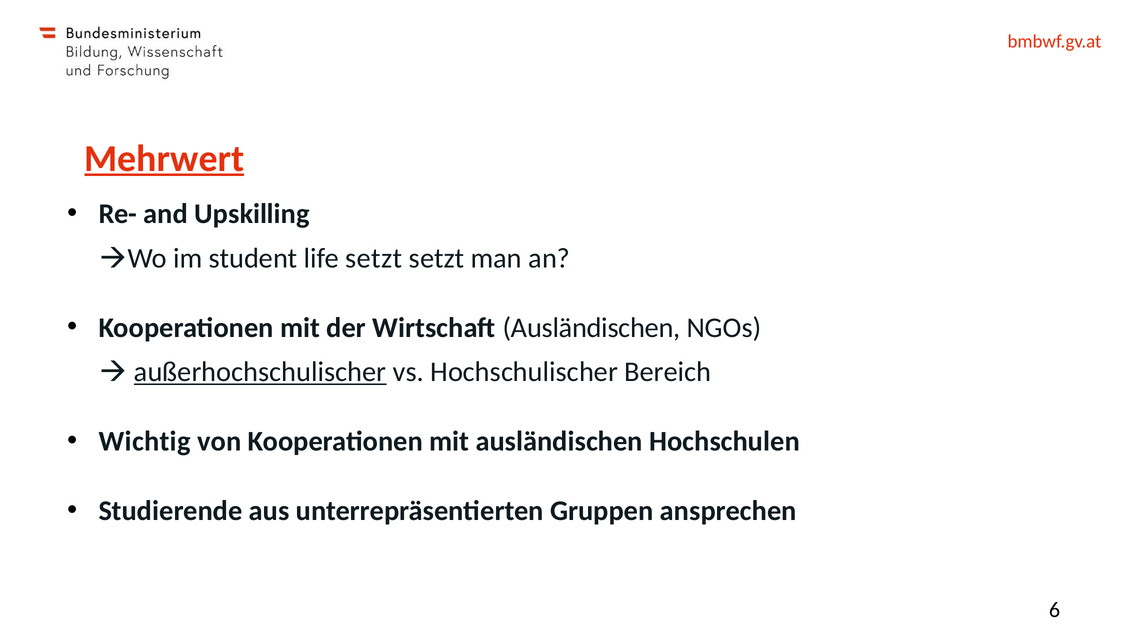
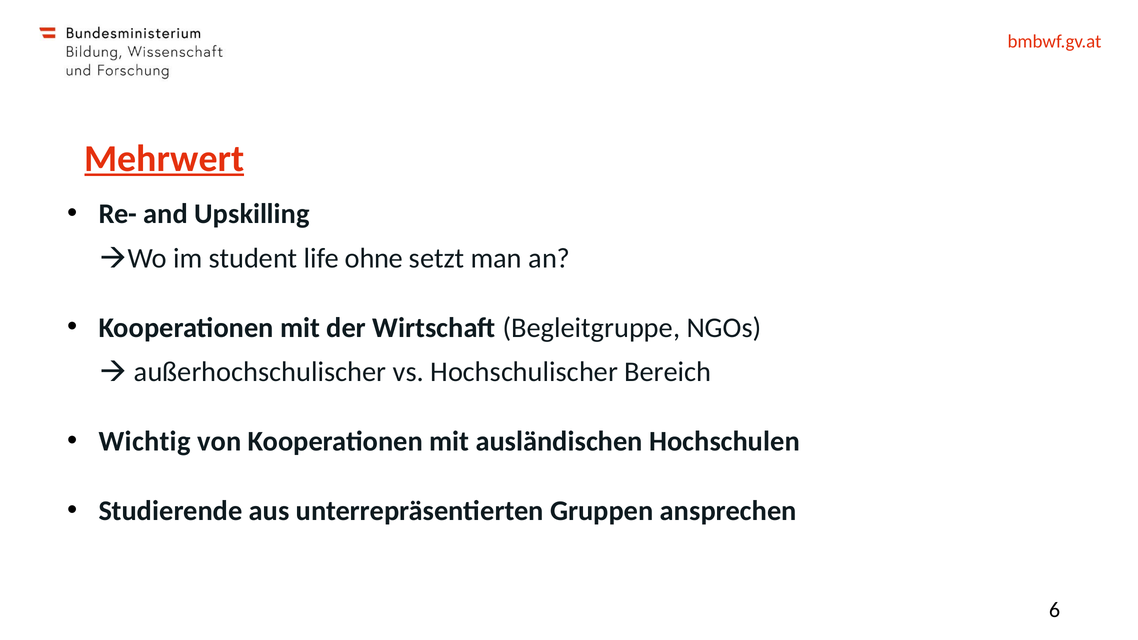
life setzt: setzt -> ohne (374, 258)
Wirtschaft Ausländischen: Ausländischen -> Begleitgruppe (591, 328)
außerhochschulischer underline: present -> none (260, 372)
